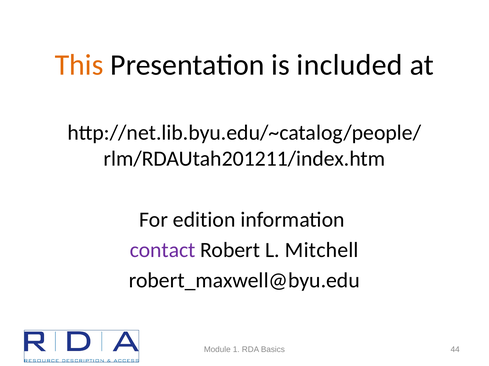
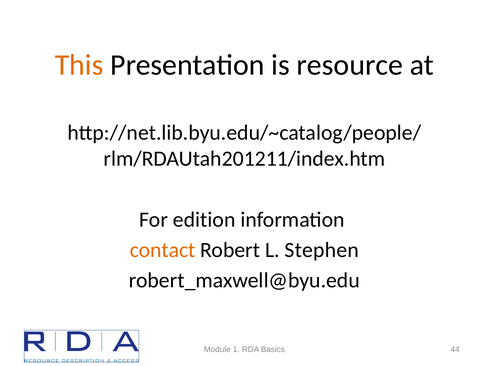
included: included -> resource (350, 65)
contact colour: purple -> orange (163, 250)
Mitchell: Mitchell -> Stephen (322, 250)
